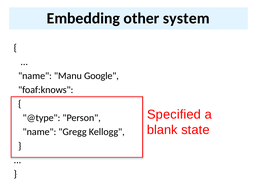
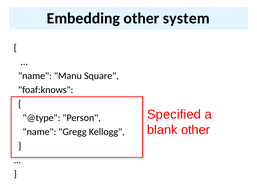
Google: Google -> Square (101, 76)
blank state: state -> other (196, 130)
